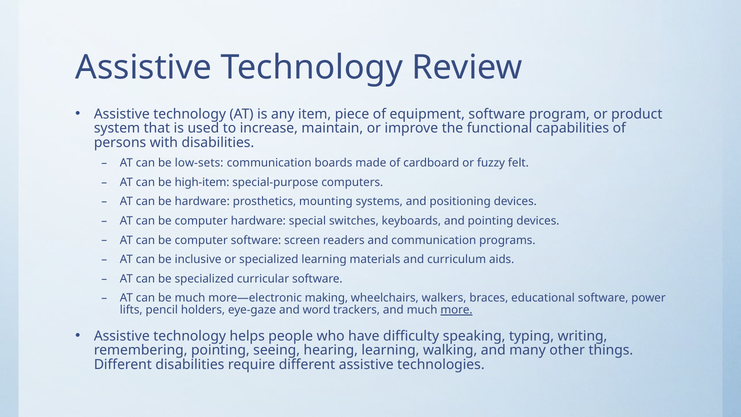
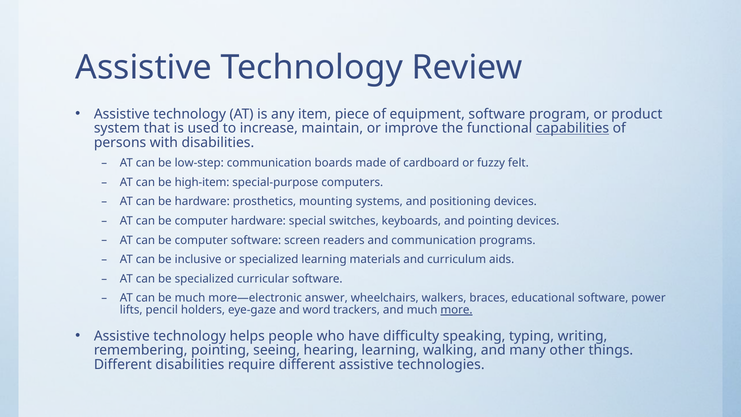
capabilities underline: none -> present (572, 128)
low-sets: low-sets -> low-step (199, 163)
making: making -> answer (326, 298)
